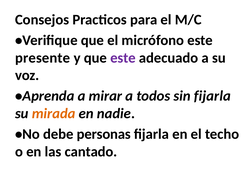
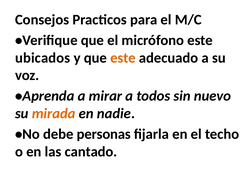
presente: presente -> ubicados (43, 58)
este colour: purple -> orange (123, 58)
sin fijarla: fijarla -> nuevo (212, 96)
